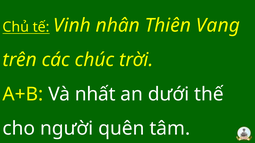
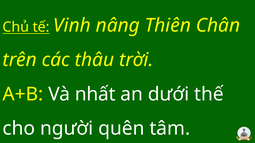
nhân: nhân -> nâng (118, 26)
Vang: Vang -> Chân (218, 26)
chúc: chúc -> thâu (94, 60)
